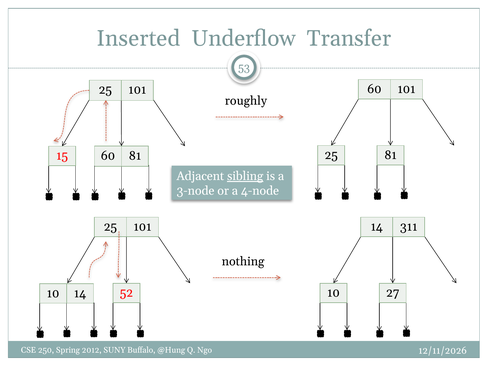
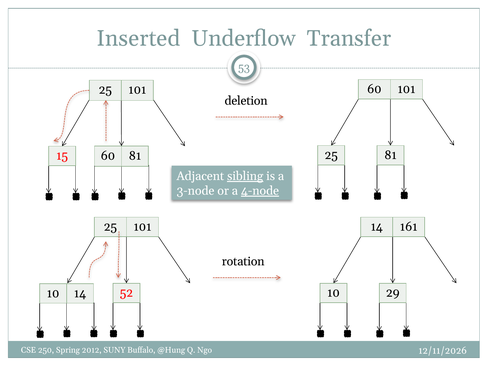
roughly: roughly -> deletion (246, 101)
4-node underline: none -> present (260, 191)
311: 311 -> 161 (409, 227)
nothing: nothing -> rotation (243, 261)
27: 27 -> 29 (393, 293)
